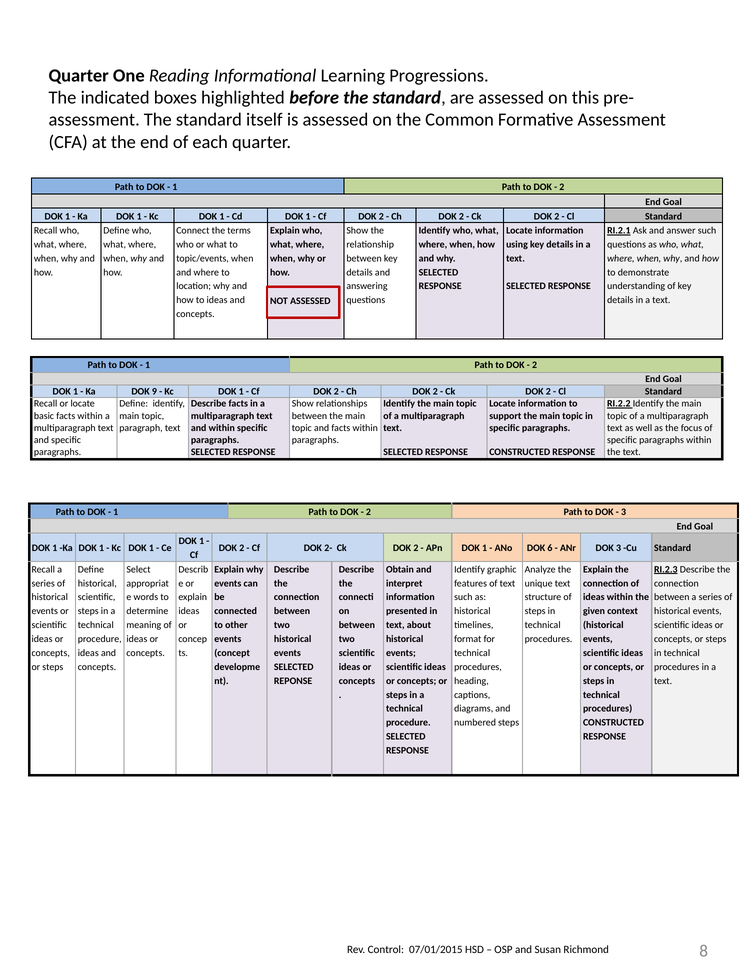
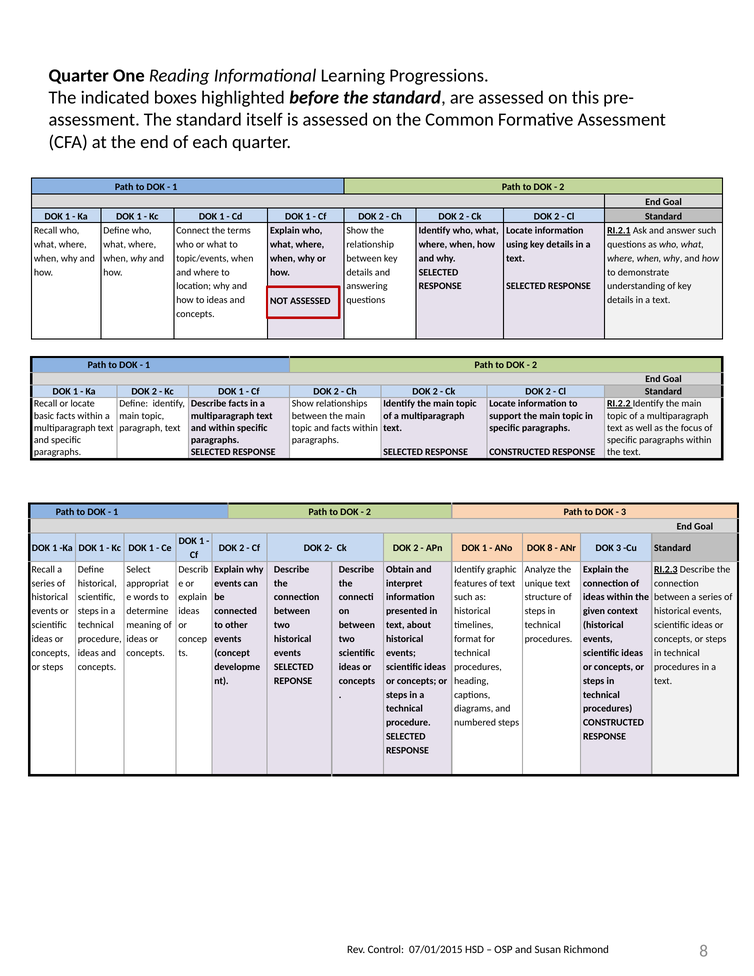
Ka DOK 9: 9 -> 2 (154, 391)
DOK 6: 6 -> 8 (550, 548)
